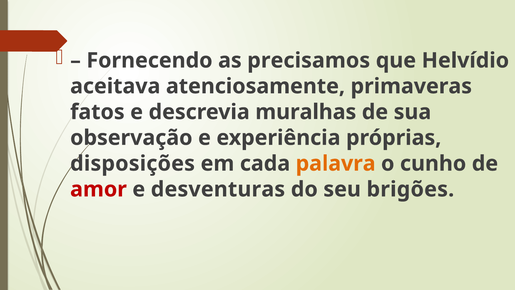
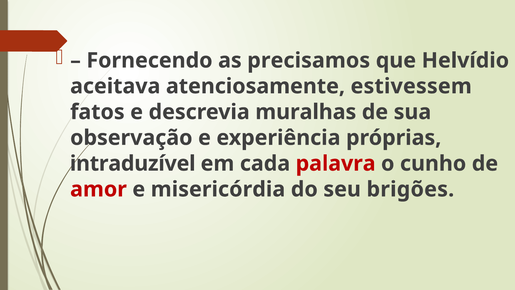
primaveras: primaveras -> estivessem (411, 86)
disposições: disposições -> intraduzível (133, 163)
palavra colour: orange -> red (336, 163)
desventuras: desventuras -> misericórdia (218, 189)
